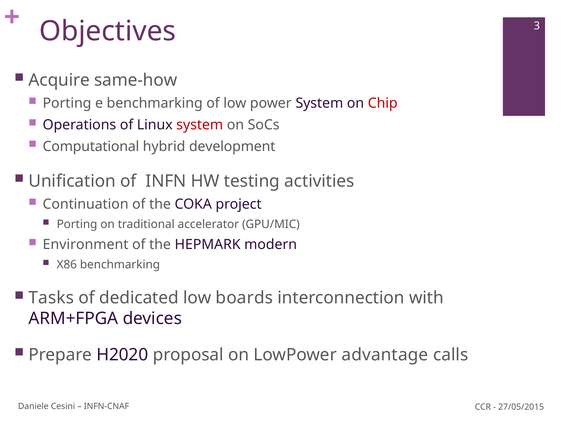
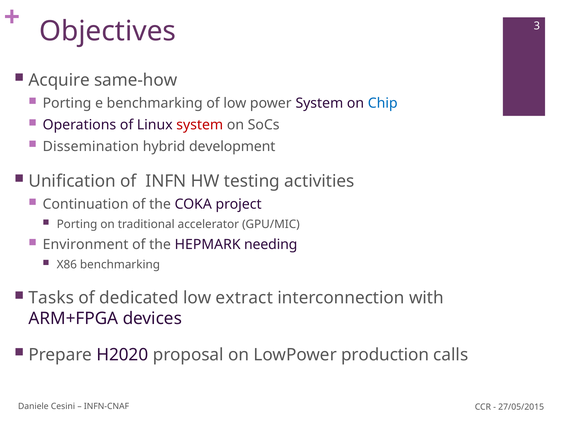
Chip colour: red -> blue (383, 103)
Computational: Computational -> Dissemination (91, 146)
modern: modern -> needing (271, 245)
boards: boards -> extract (244, 298)
advantage: advantage -> production (385, 355)
